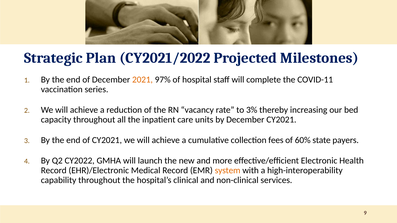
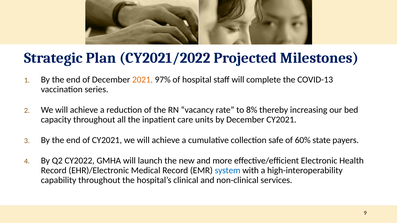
COVID-11: COVID-11 -> COVID-13 (315, 80)
3%: 3% -> 8% (252, 110)
fees: fees -> safe (276, 140)
system colour: orange -> blue (228, 171)
